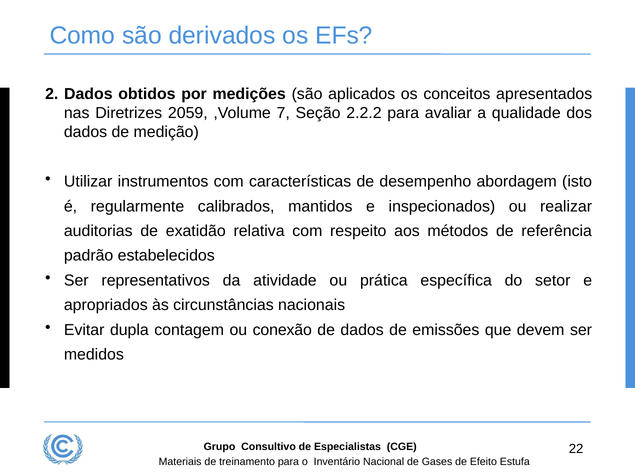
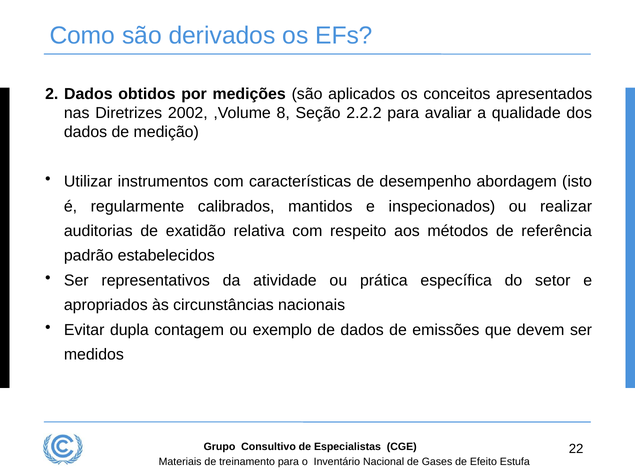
2059: 2059 -> 2002 (188, 113)
7: 7 -> 8 (283, 113)
conexão: conexão -> exemplo (282, 330)
